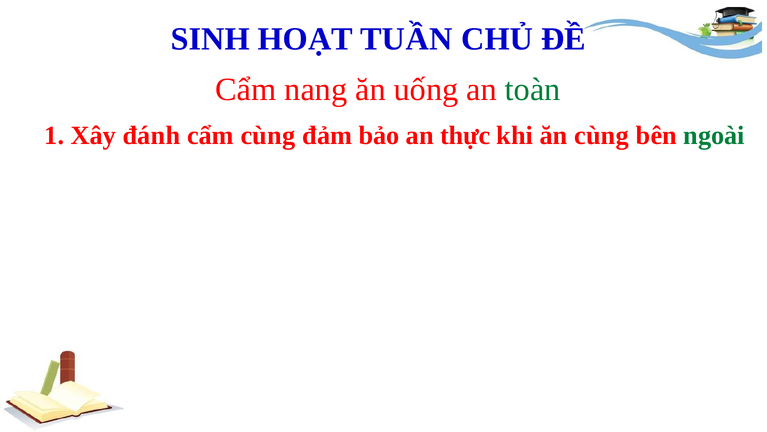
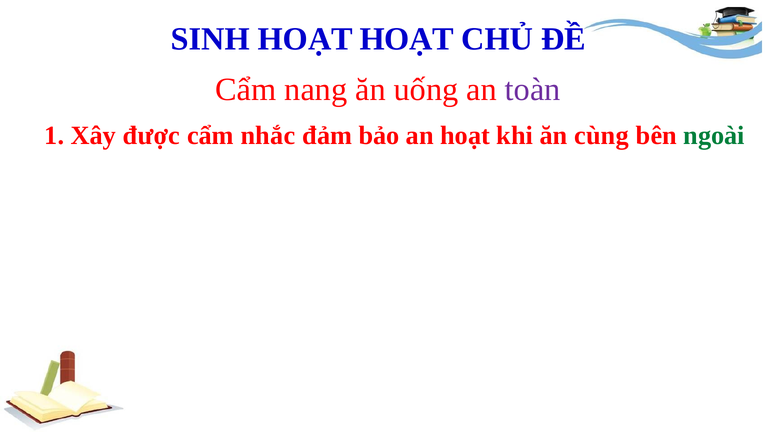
HOẠT TUẦN: TUẦN -> HOẠT (407, 39)
toàn colour: green -> purple (533, 89)
đánh: đánh -> được (151, 136)
cẩm cùng: cùng -> nhắc (268, 136)
an thực: thực -> hoạt (465, 136)
